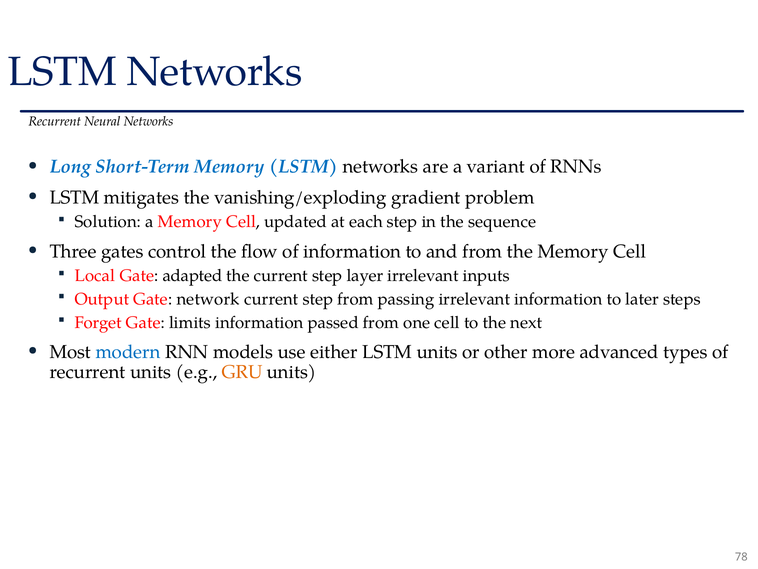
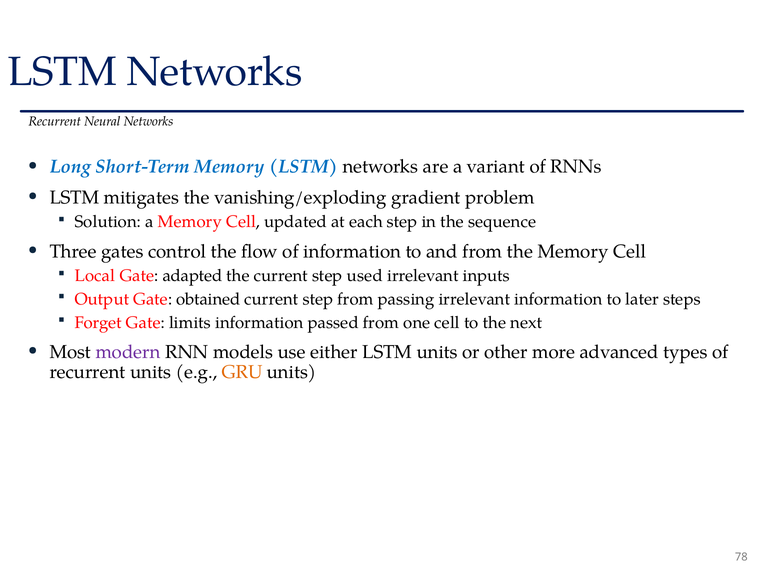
layer: layer -> used (365, 276)
network: network -> obtained (208, 299)
modern colour: blue -> purple (128, 352)
